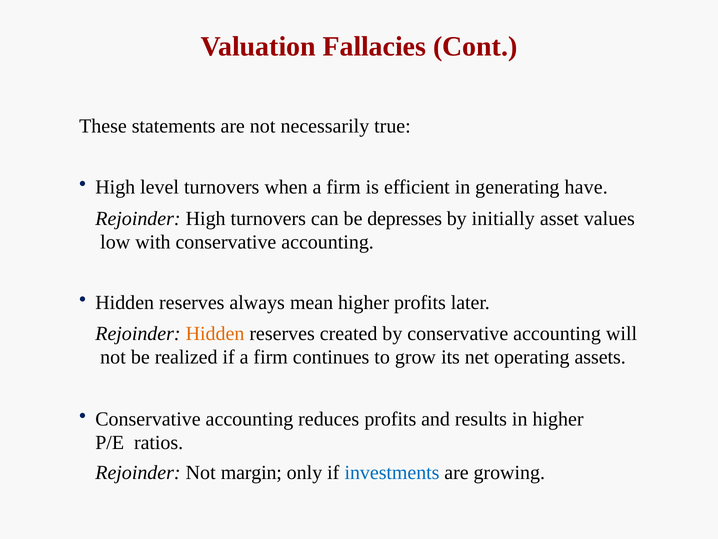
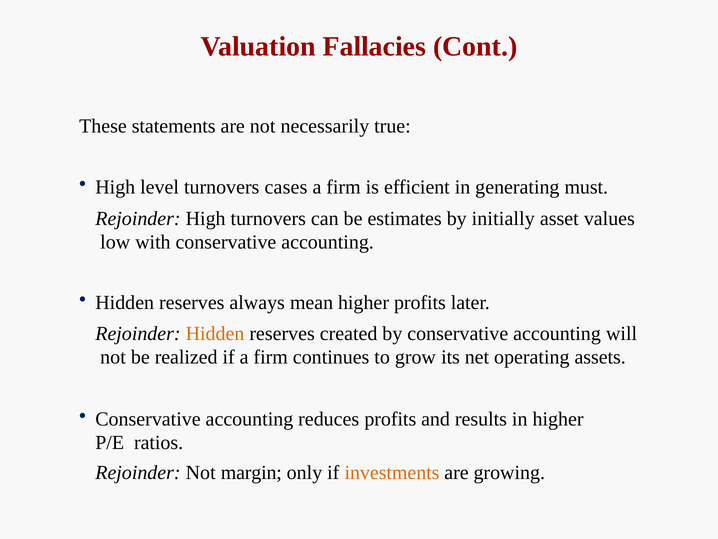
when: when -> cases (286, 187)
have: have -> must (586, 187)
depresses: depresses -> estimates (405, 218)
investments colour: blue -> orange (392, 472)
